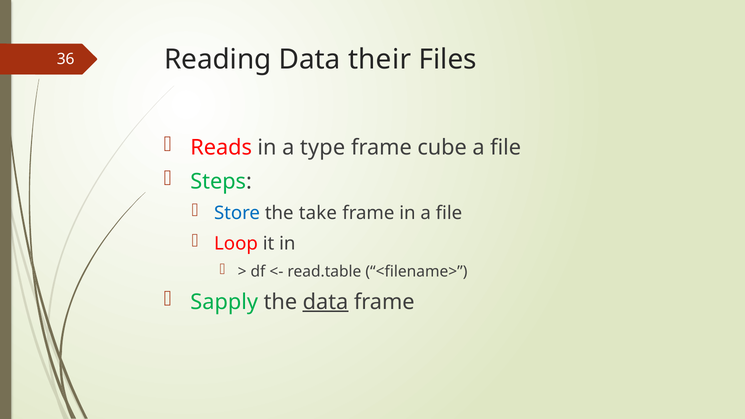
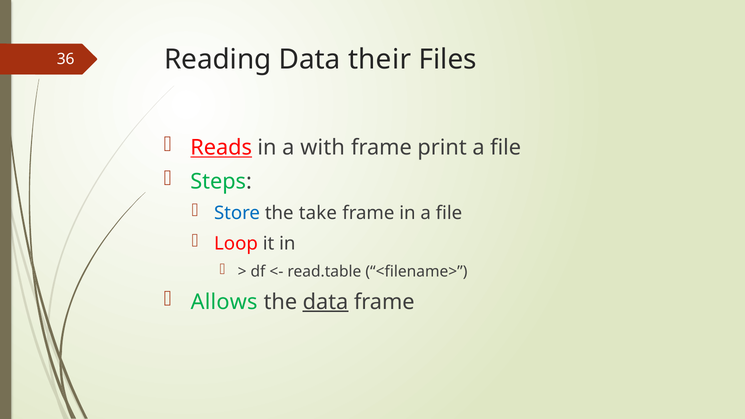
Reads underline: none -> present (221, 148)
type: type -> with (323, 148)
cube: cube -> print (442, 148)
Sapply: Sapply -> Allows (224, 302)
